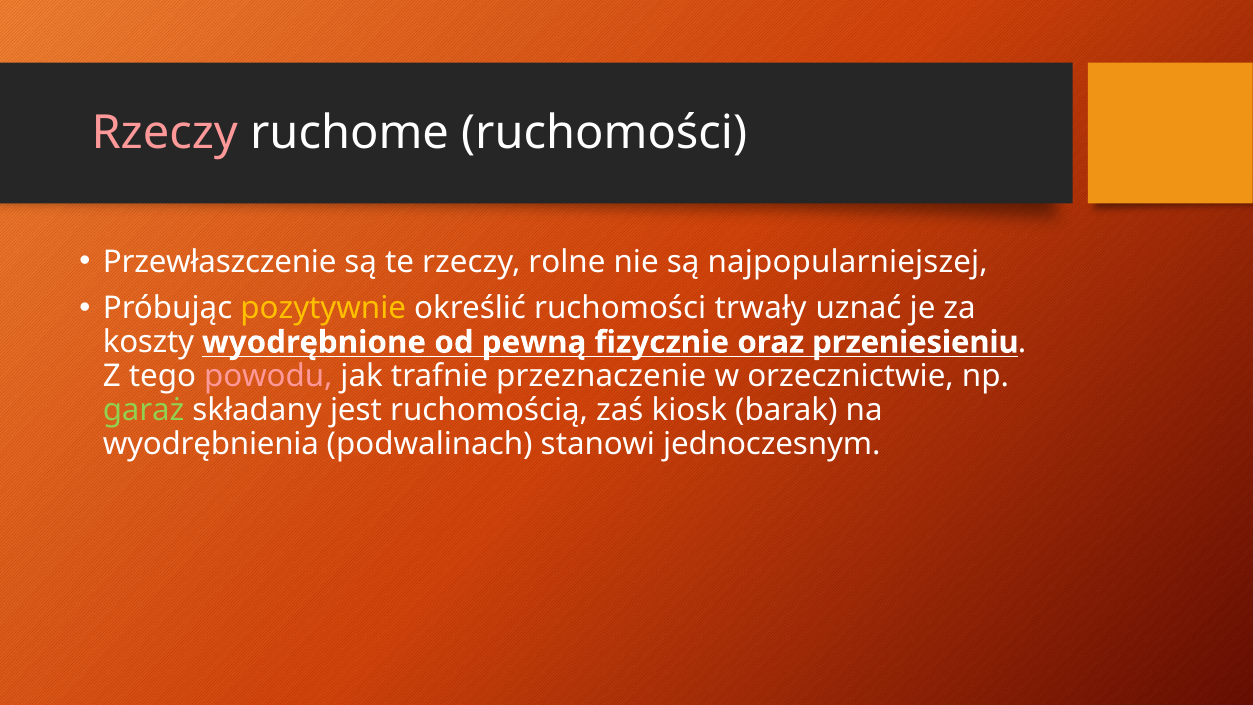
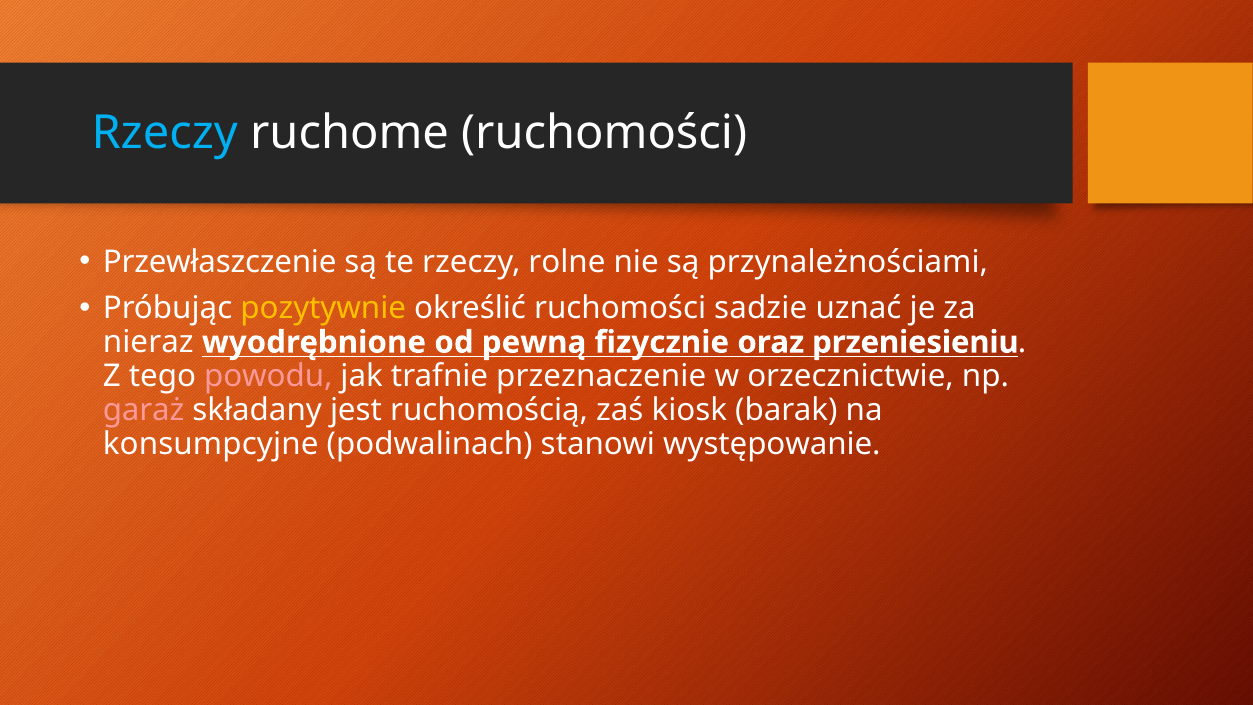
Rzeczy colour: pink -> light blue (165, 133)
najpopularniejszej: najpopularniejszej -> przynależnościami (848, 262)
trwały: trwały -> sadzie (761, 308)
koszty: koszty -> nieraz (148, 342)
garaż colour: light green -> pink (144, 410)
wyodrębnienia: wyodrębnienia -> konsumpcyjne (211, 444)
jednoczesnym: jednoczesnym -> występowanie (772, 444)
